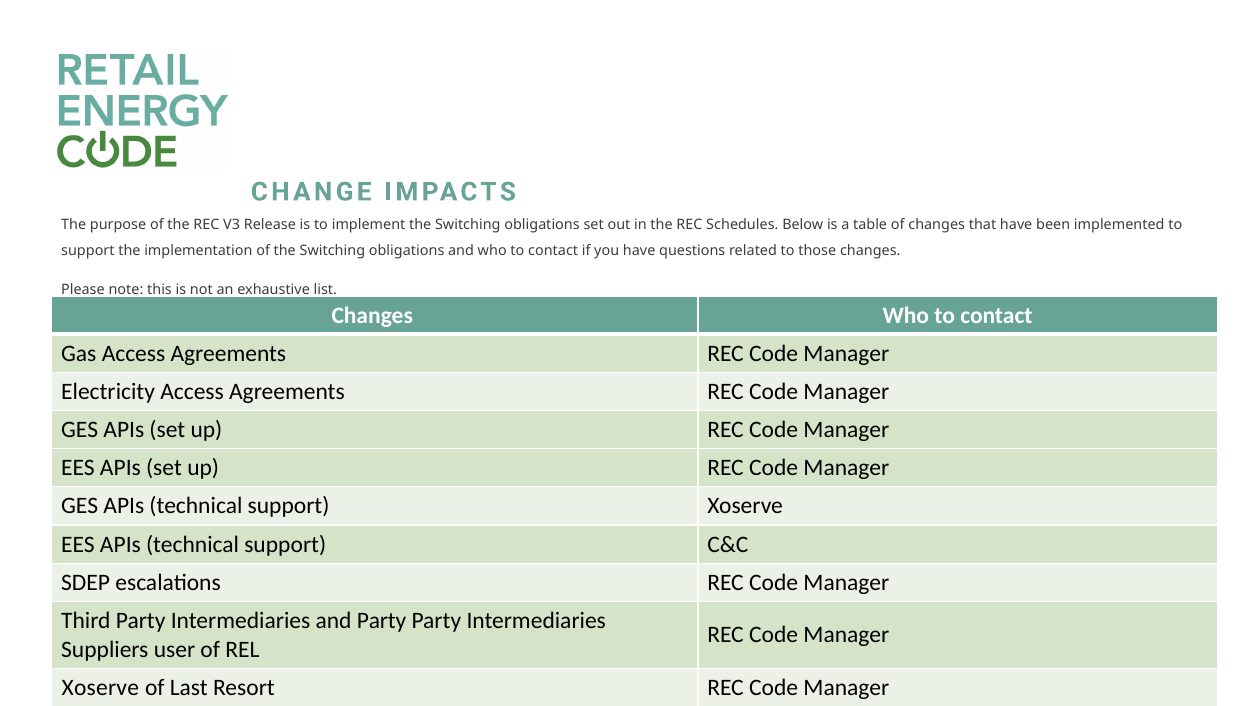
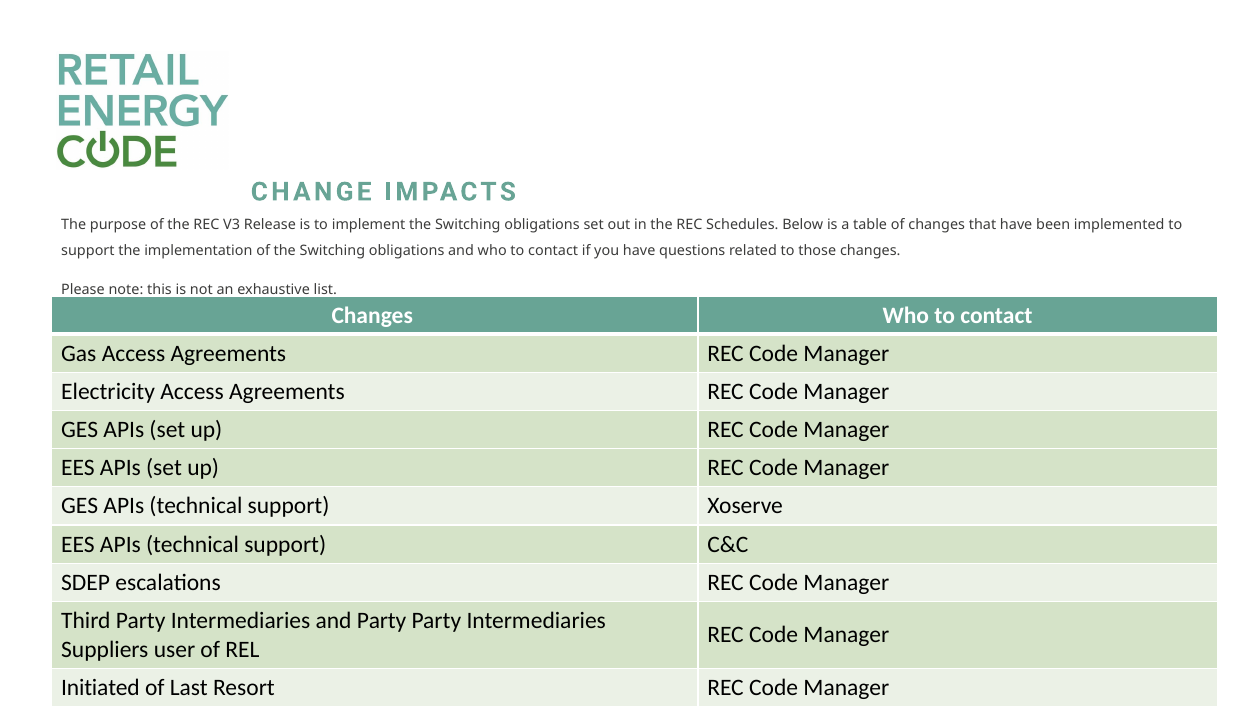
Xoserve: Xoserve -> Initiated (101, 688)
